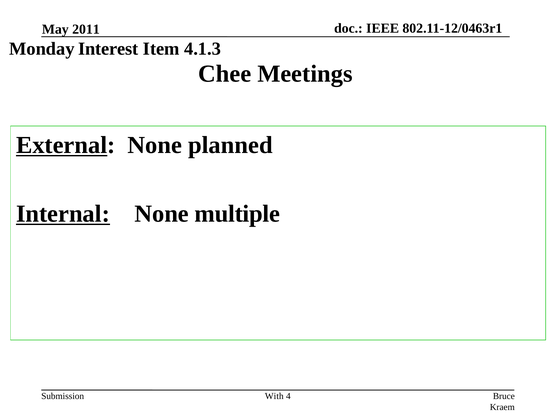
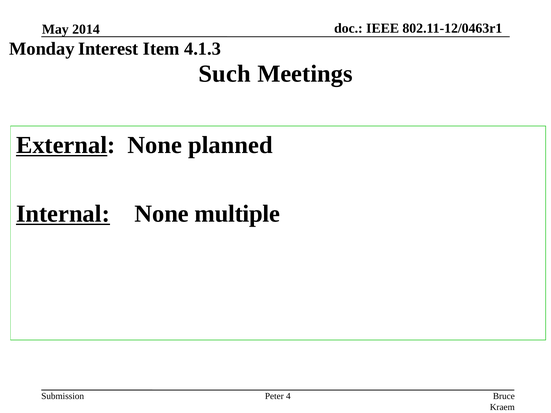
2011: 2011 -> 2014 (86, 29)
Chee: Chee -> Such (225, 74)
With: With -> Peter (274, 396)
